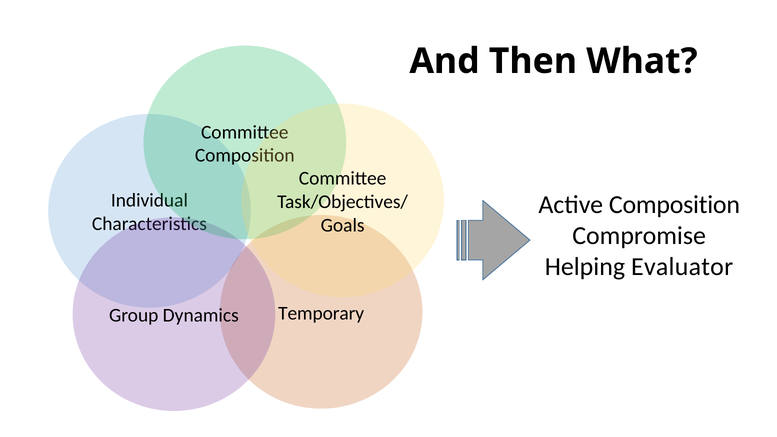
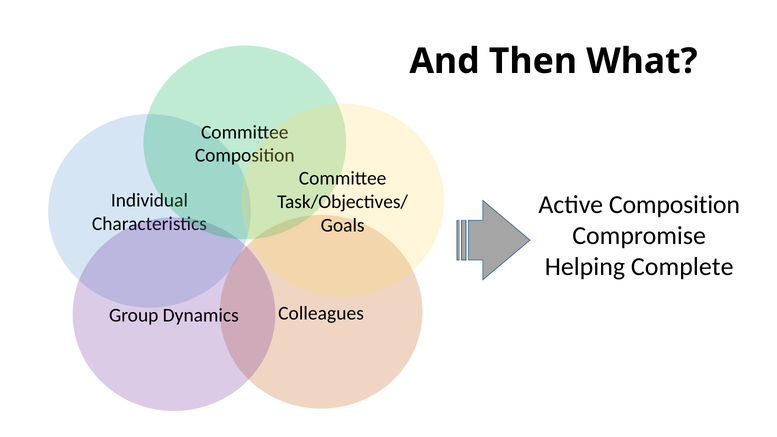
Evaluator: Evaluator -> Complete (682, 267)
Temporary: Temporary -> Colleagues (321, 313)
